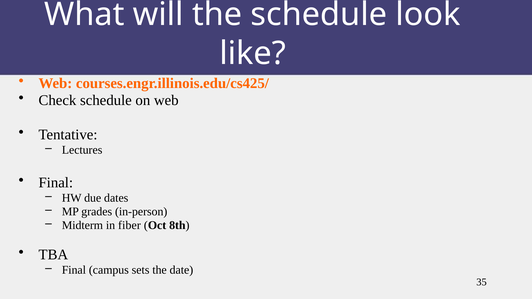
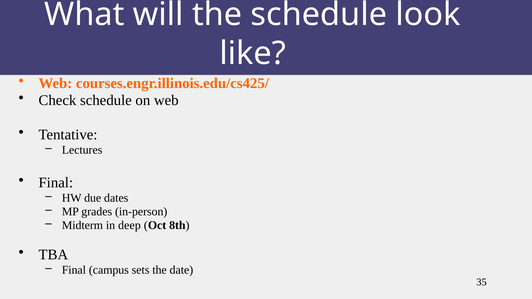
fiber: fiber -> deep (129, 226)
